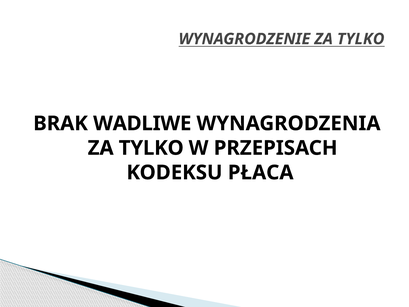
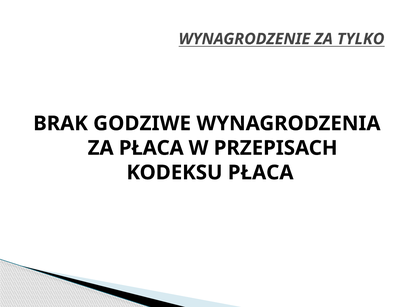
WADLIWE: WADLIWE -> GODZIWE (142, 123)
TYLKO: TYLKO -> PŁACA (151, 148)
